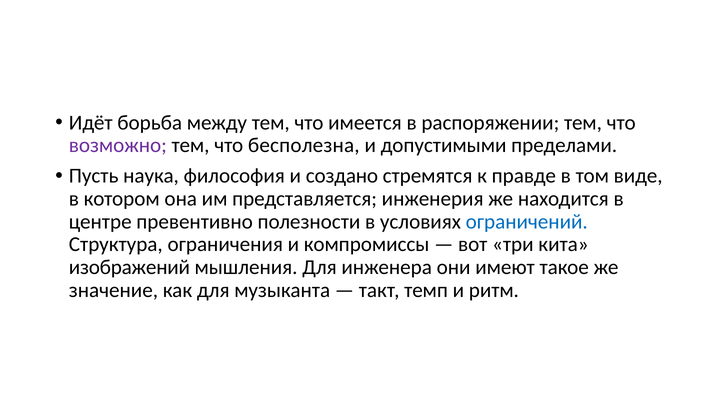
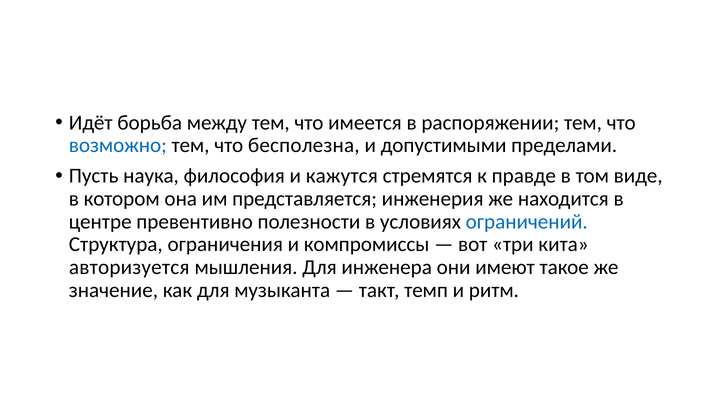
возможно colour: purple -> blue (118, 145)
создано: создано -> кажутся (342, 176)
изображений: изображений -> авторизуется (129, 267)
